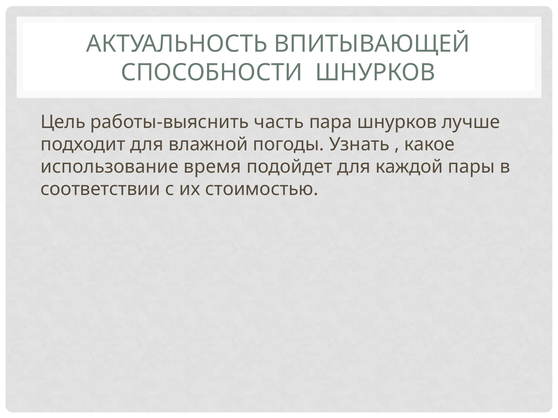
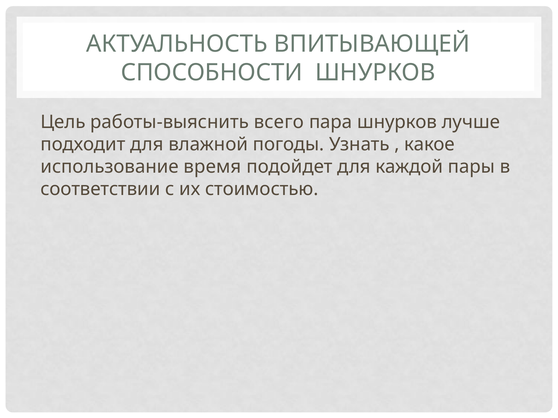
часть: часть -> всего (279, 122)
